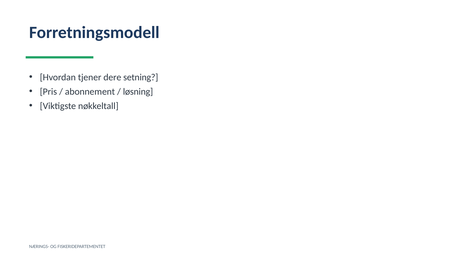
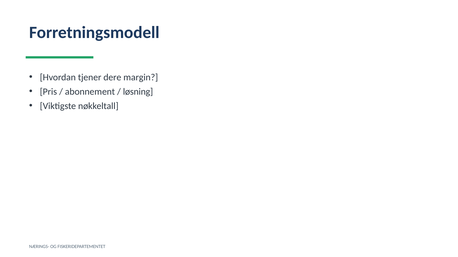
setning: setning -> margin (141, 78)
